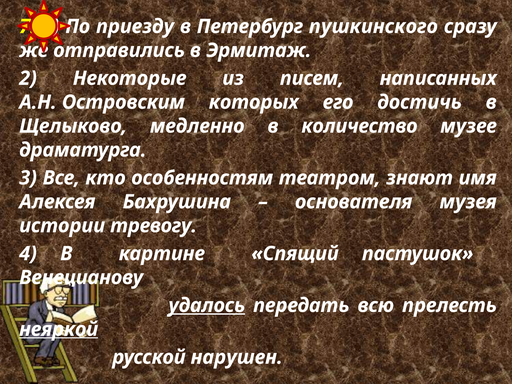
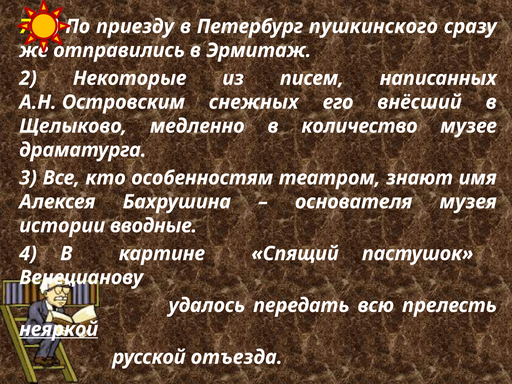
которых: которых -> снежных (254, 102)
достичь: достичь -> внёсший (420, 102)
тревогу: тревогу -> вводные (154, 226)
удалось underline: present -> none (207, 305)
нарушен: нарушен -> отъезда (237, 357)
